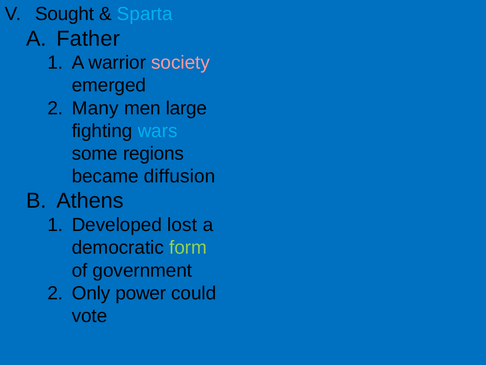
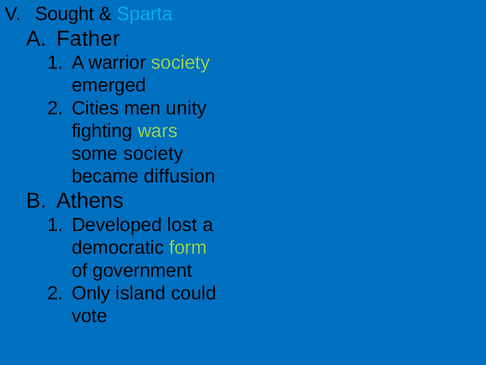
society colour: pink -> light green (181, 63)
Many: Many -> Cities (95, 108)
large: large -> unity (186, 108)
wars colour: light blue -> light green (158, 131)
some regions: regions -> society (153, 153)
power: power -> island (141, 293)
